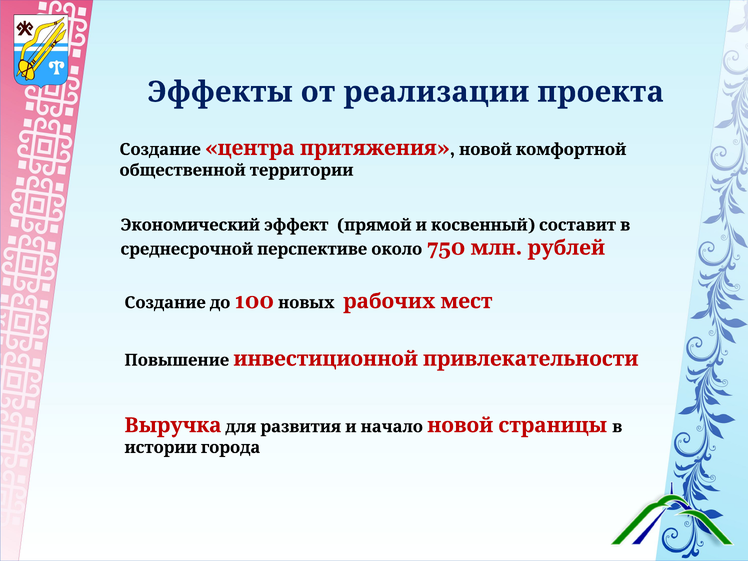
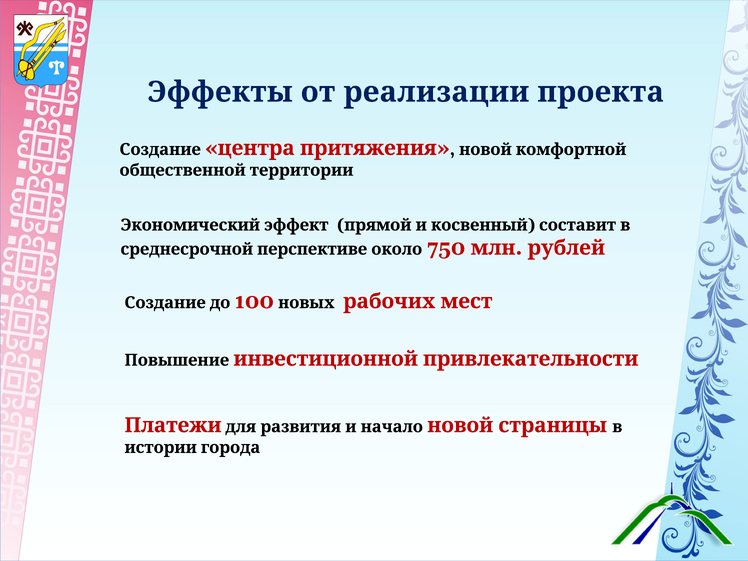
Выручка: Выручка -> Платежи (173, 425)
